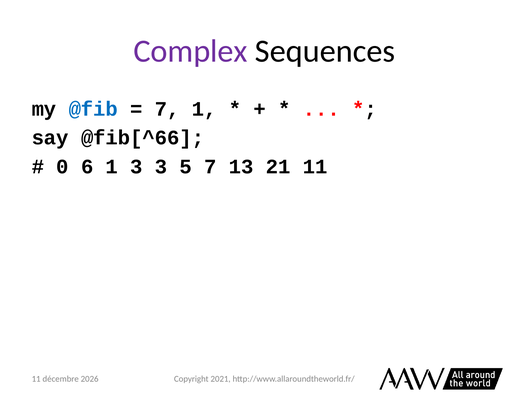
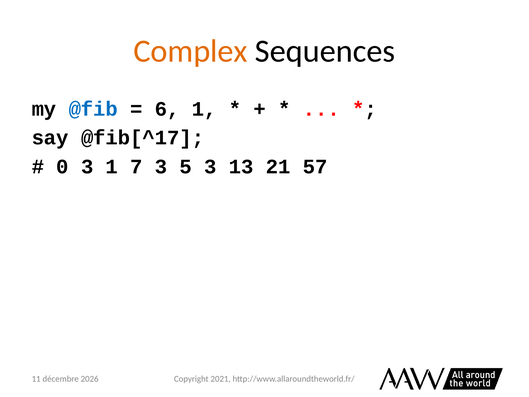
Complex colour: purple -> orange (191, 51)
7: 7 -> 6 (167, 109)
@fib[^66: @fib[^66 -> @fib[^17 (143, 138)
0 6: 6 -> 3 (87, 166)
1 3: 3 -> 7 (136, 166)
5 7: 7 -> 3 (210, 166)
21 11: 11 -> 57 (315, 166)
